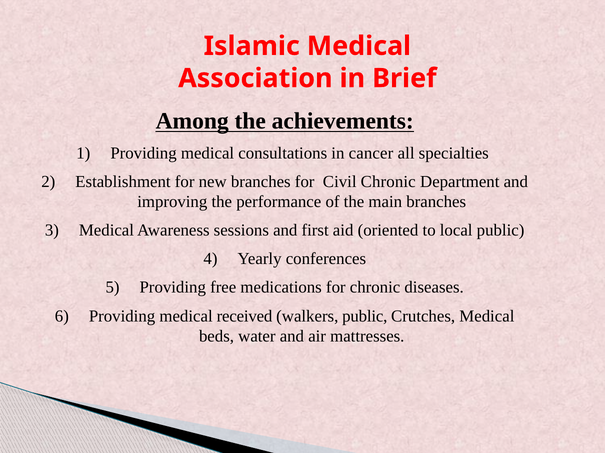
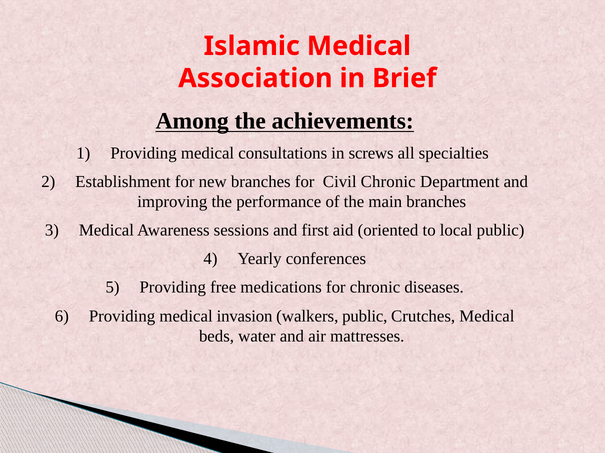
cancer: cancer -> screws (371, 153)
received: received -> invasion (245, 317)
